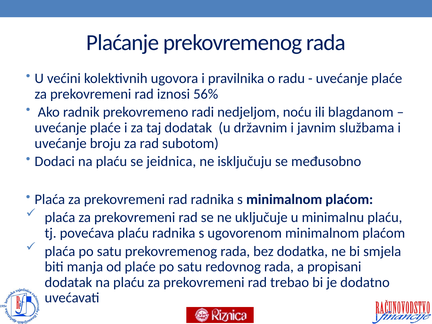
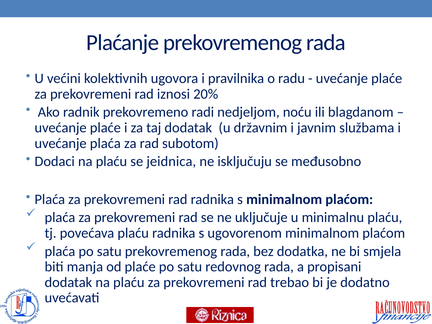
56%: 56% -> 20% (206, 94)
uvećanje broju: broju -> plaća (105, 143)
